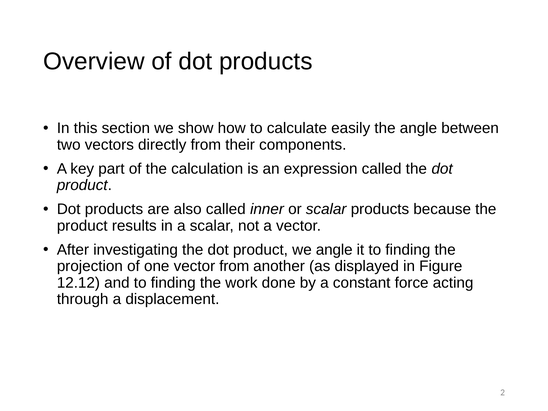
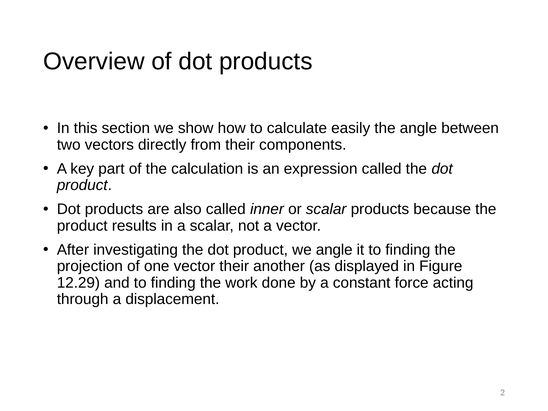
vector from: from -> their (234, 266)
12.12: 12.12 -> 12.29 (78, 283)
